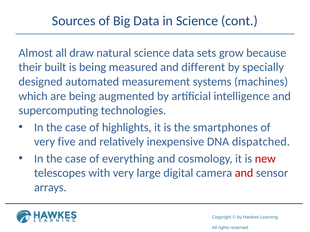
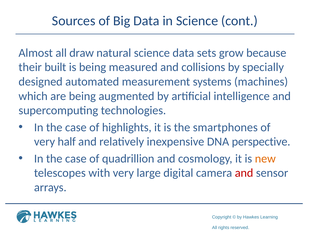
different: different -> collisions (203, 67)
five: five -> half (67, 142)
dispatched: dispatched -> perspective (261, 142)
everything: everything -> quadrillion (128, 159)
new colour: red -> orange (265, 159)
